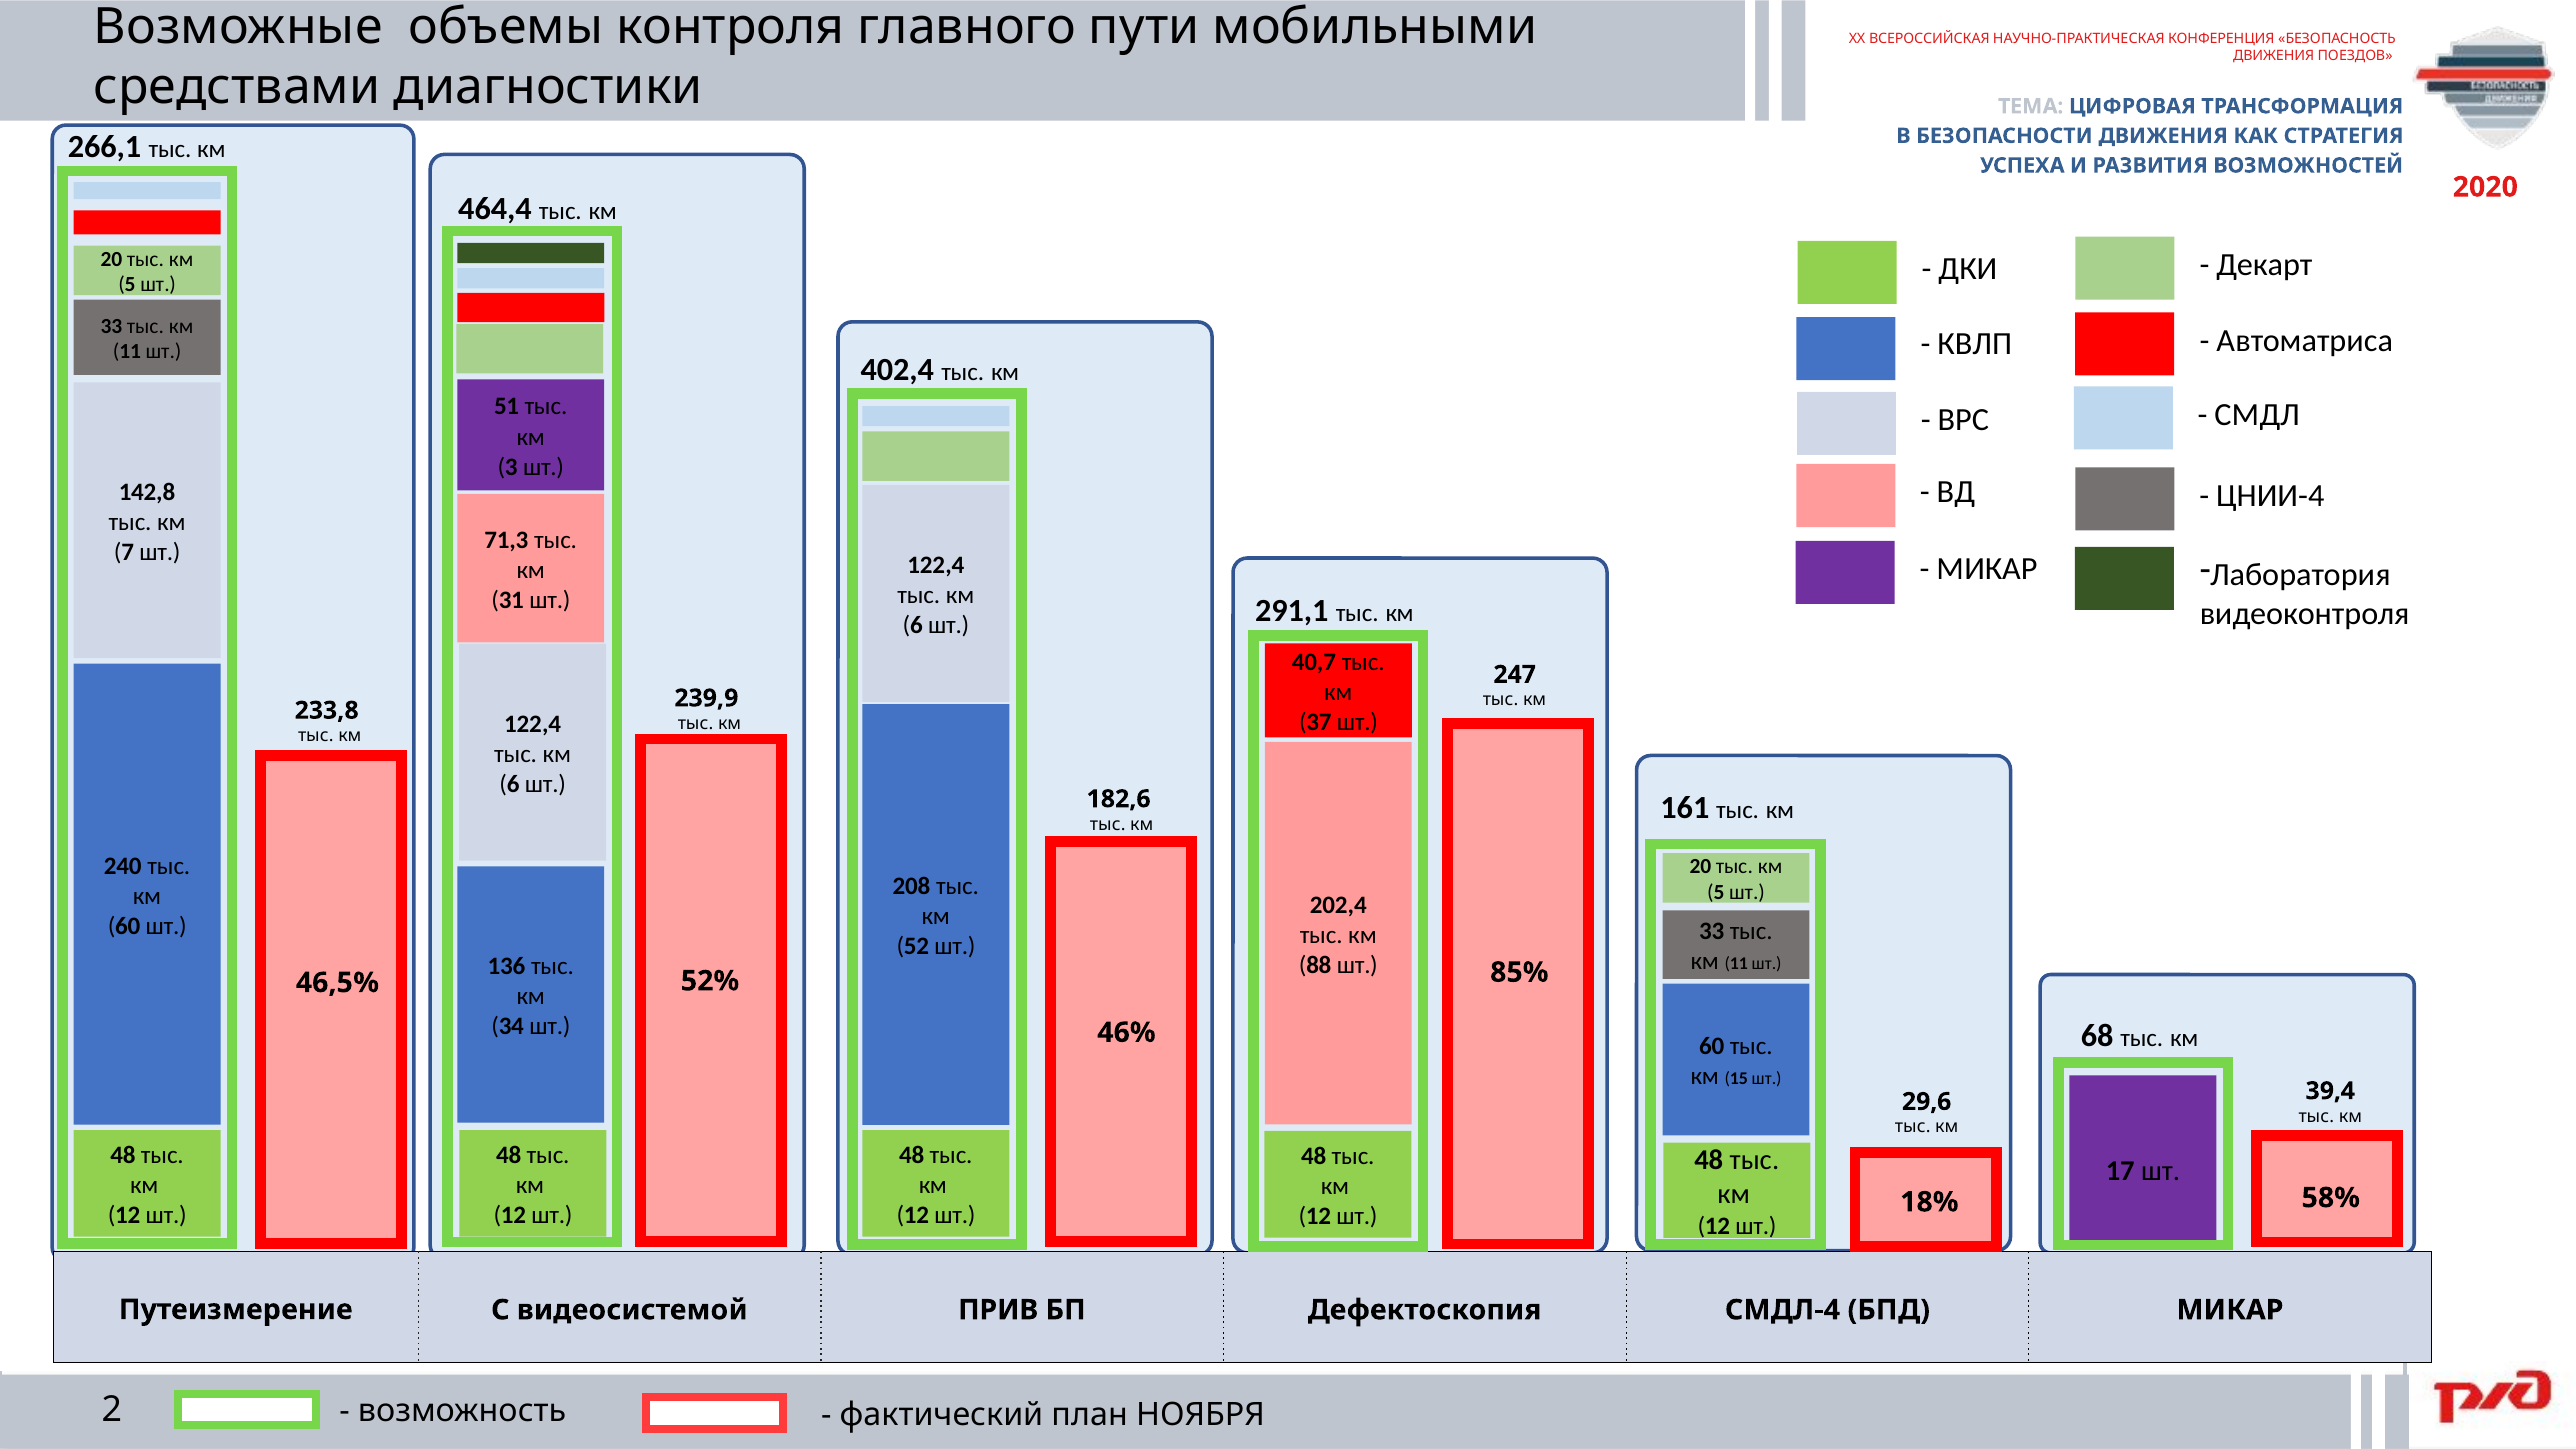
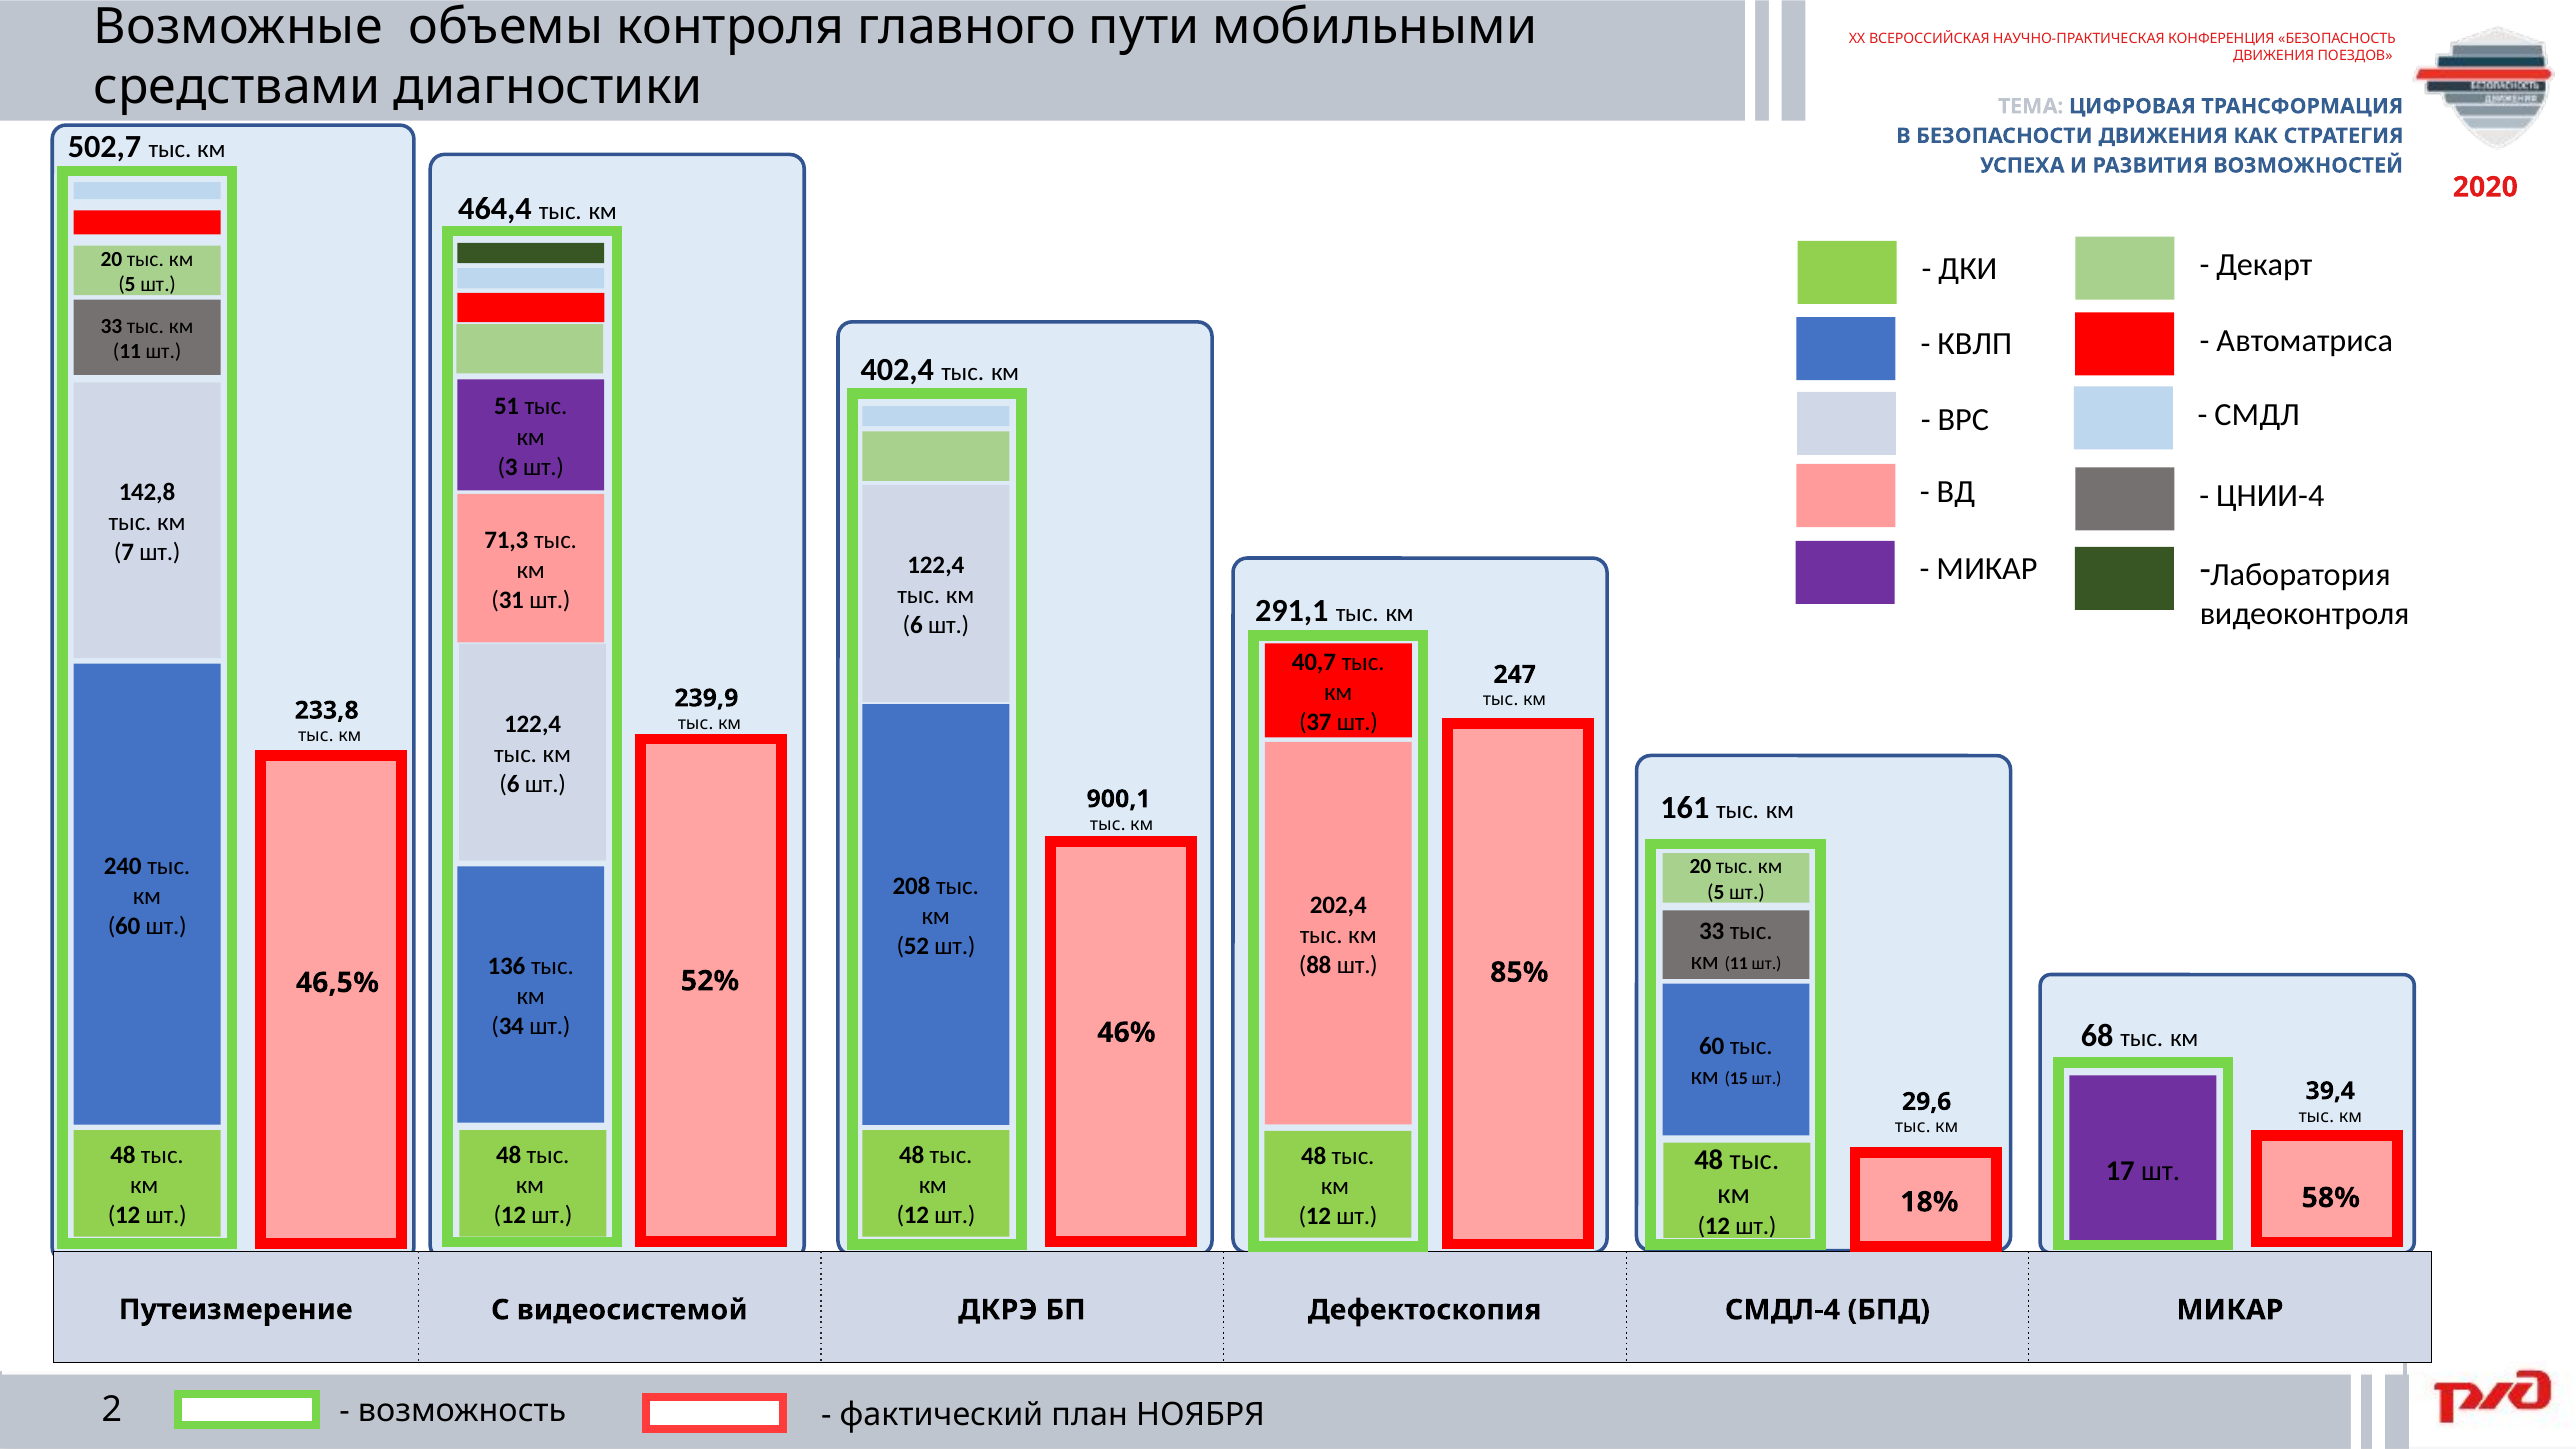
266,1: 266,1 -> 502,7 (105, 147)
182,6: 182,6 -> 900,1 (1119, 799)
ПРИВ: ПРИВ -> ДКРЭ (998, 1310)
